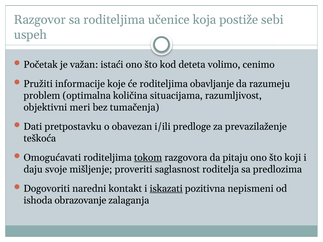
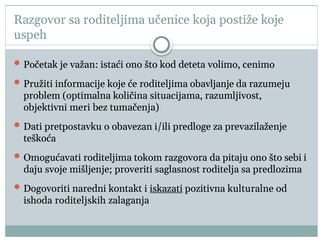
postiže sebi: sebi -> koje (272, 20)
tokom underline: present -> none (148, 158)
koji: koji -> sebi (293, 158)
nepismeni: nepismeni -> kulturalne (251, 189)
obrazovanje: obrazovanje -> roditeljskih (80, 201)
